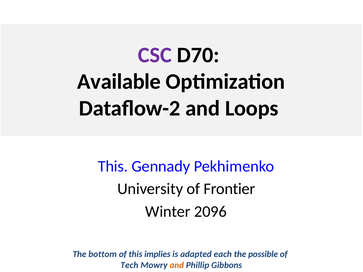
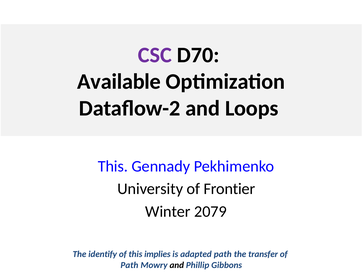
2096: 2096 -> 2079 (210, 212)
bottom: bottom -> identify (103, 254)
adapted each: each -> path (223, 254)
possible: possible -> transfer (263, 254)
Tech: Tech -> Path (129, 265)
and colour: orange -> black (177, 265)
